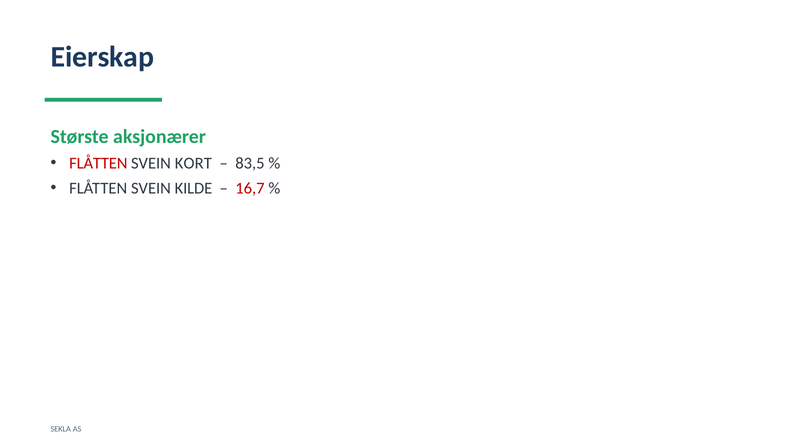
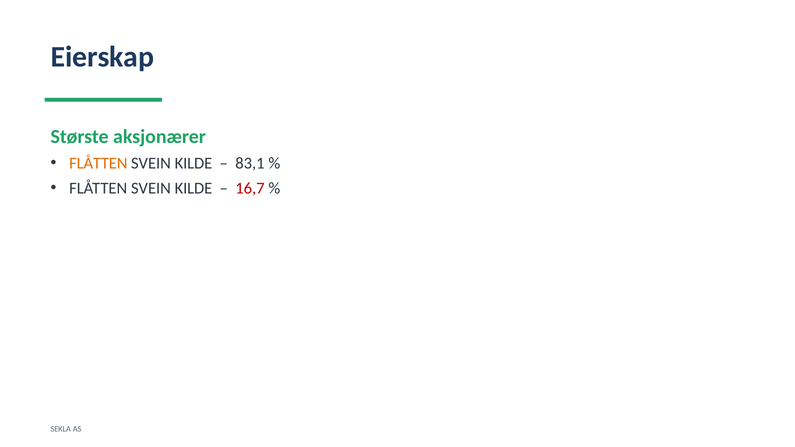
FLÅTTEN colour: red -> orange (98, 163)
KORT: KORT -> KILDE (193, 163)
83,5: 83,5 -> 83,1 (250, 163)
